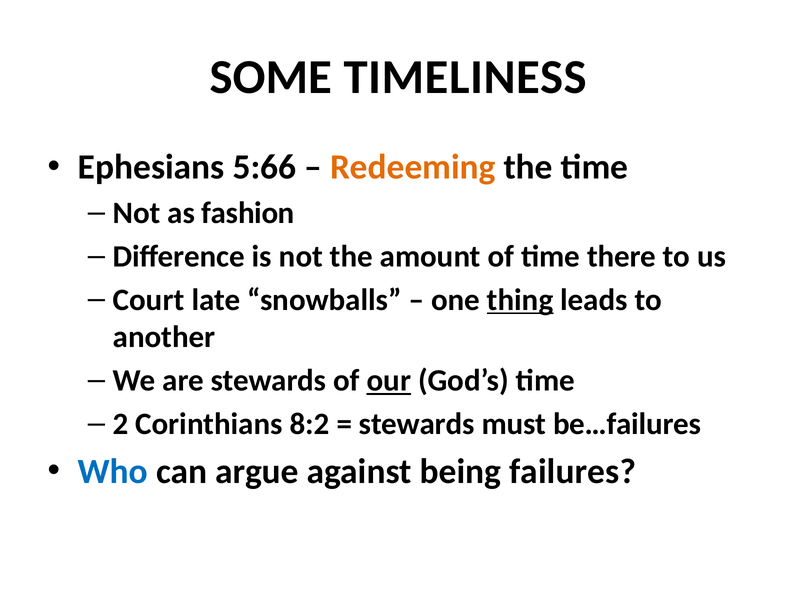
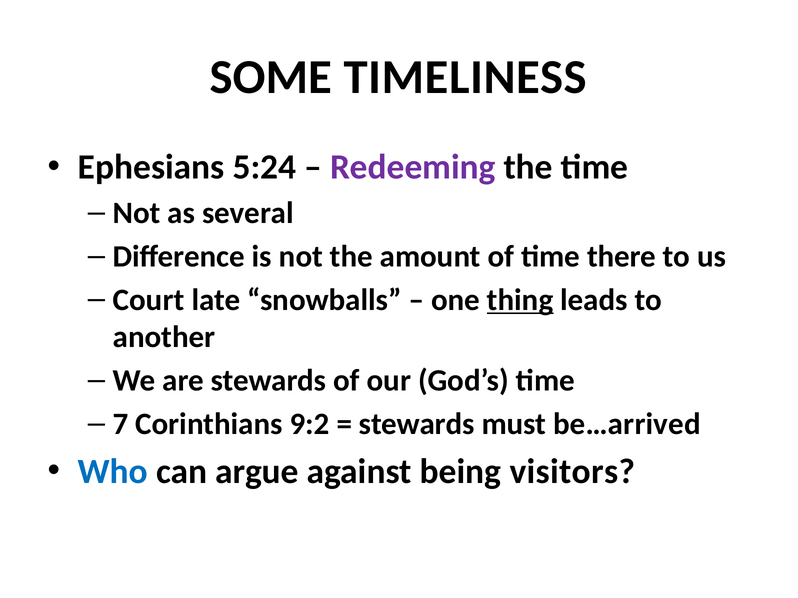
5:66: 5:66 -> 5:24 (264, 167)
Redeeming colour: orange -> purple (413, 167)
fashion: fashion -> several (248, 213)
our underline: present -> none (389, 381)
2: 2 -> 7 (121, 424)
8:2: 8:2 -> 9:2 (310, 424)
be…failures: be…failures -> be…arrived (627, 424)
failures: failures -> visitors (572, 472)
